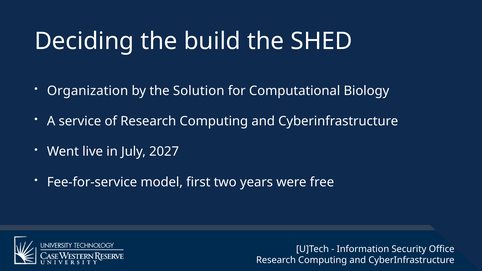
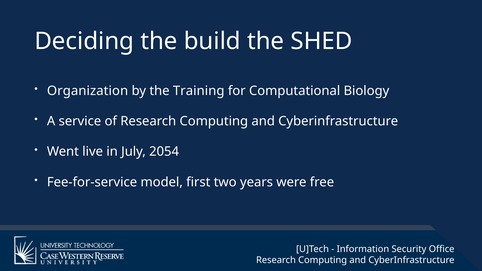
Solution: Solution -> Training (199, 91)
2027: 2027 -> 2054 (164, 152)
